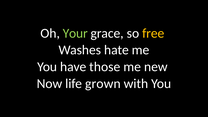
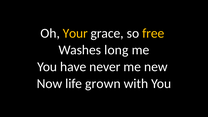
Your colour: light green -> yellow (75, 33)
hate: hate -> long (116, 50)
those: those -> never (105, 67)
